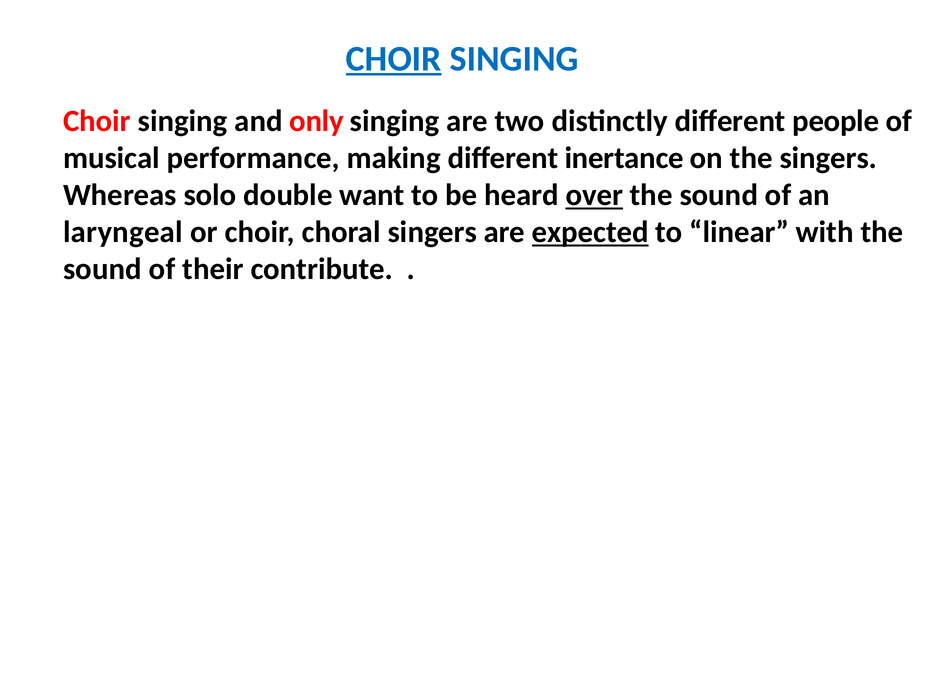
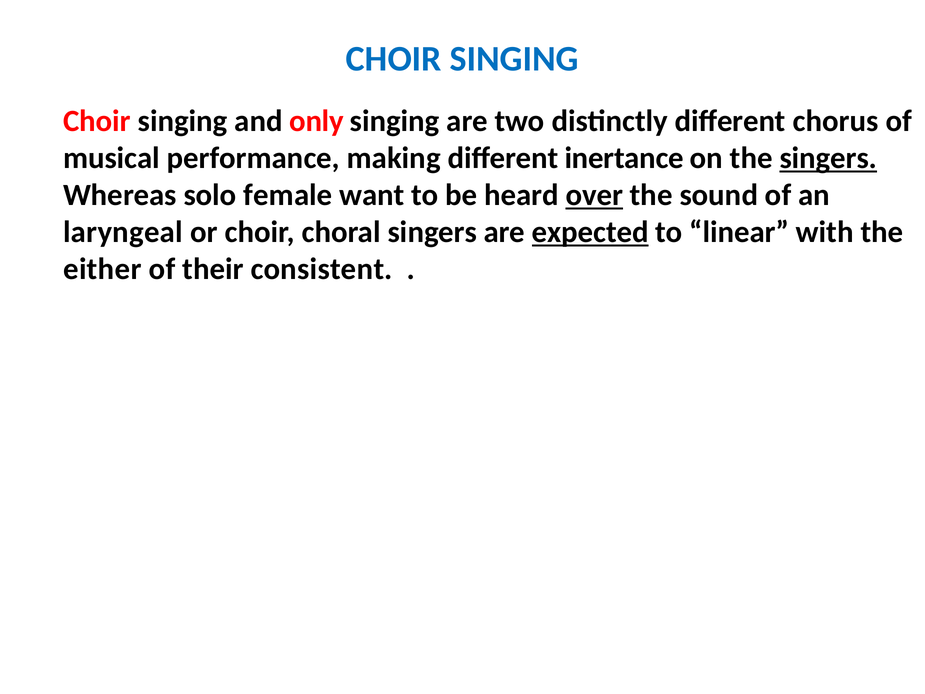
CHOIR underline: present -> none (394, 59)
people: people -> chorus (836, 121)
singers underline: none -> present (828, 158)
double: double -> female (288, 195)
sound: sound -> either (102, 269)
contribute: contribute -> consistent (322, 269)
